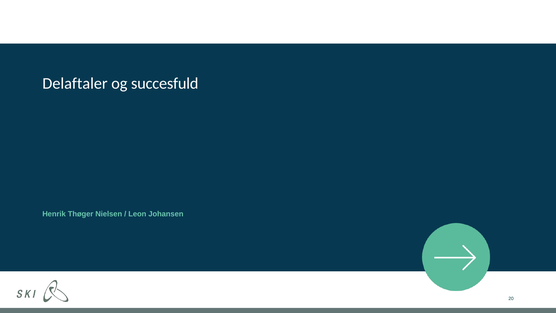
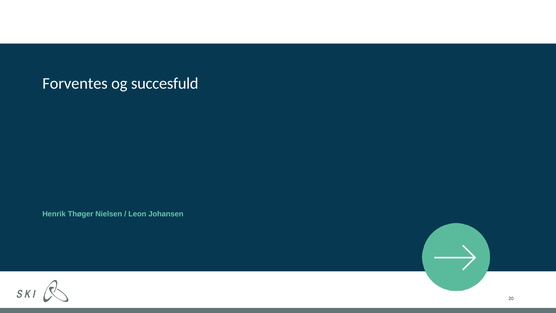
Delaftaler: Delaftaler -> Forventes (75, 84)
